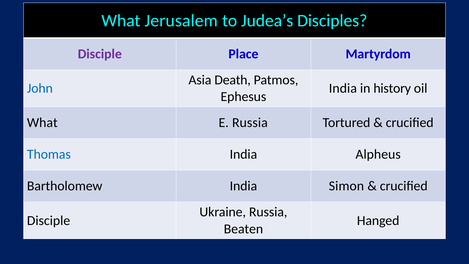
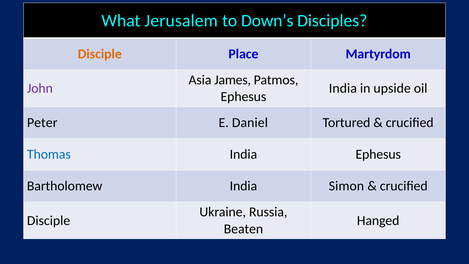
Judea’s: Judea’s -> Down’s (267, 21)
Disciple colour: purple -> orange (100, 54)
Death: Death -> James (233, 80)
John colour: blue -> purple (40, 88)
history: history -> upside (392, 88)
What: What -> Peter (42, 123)
E Russia: Russia -> Daniel (250, 123)
India Alpheus: Alpheus -> Ephesus (378, 154)
